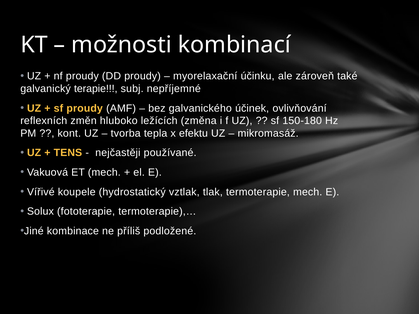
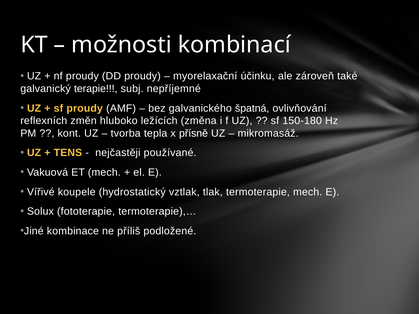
účinek: účinek -> špatná (252, 108)
efektu: efektu -> přísně (193, 133)
